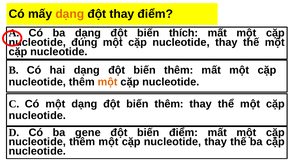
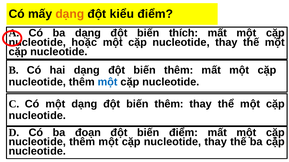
đột thay: thay -> kiểu (122, 14)
đúng: đúng -> hoặc (84, 42)
một colour: orange -> blue (108, 82)
gene: gene -> đoạn (88, 133)
